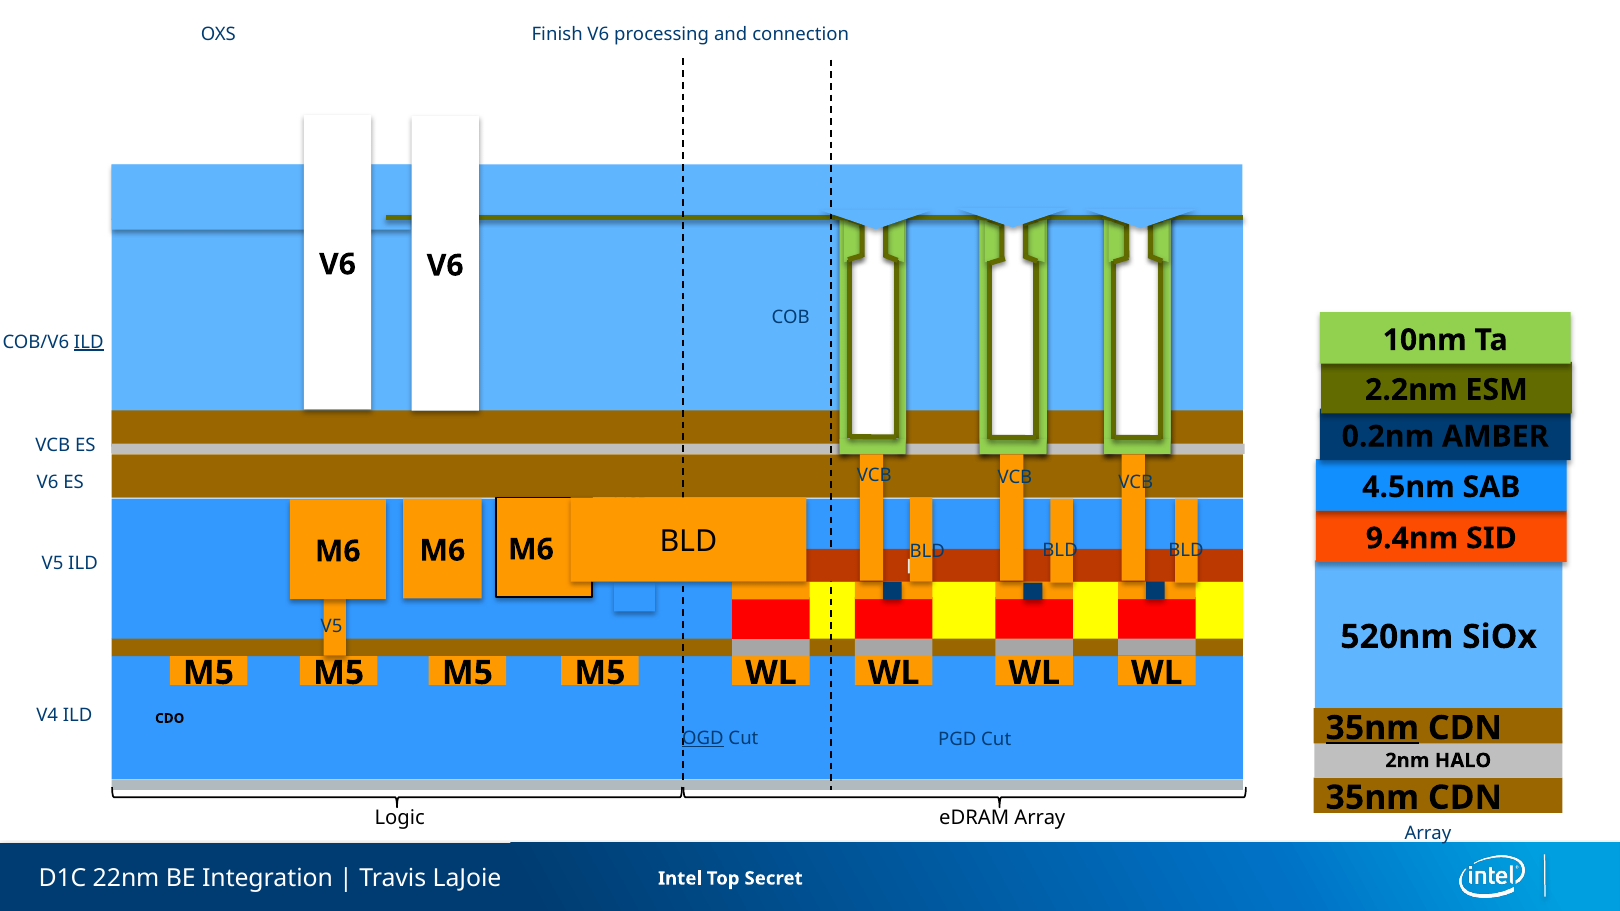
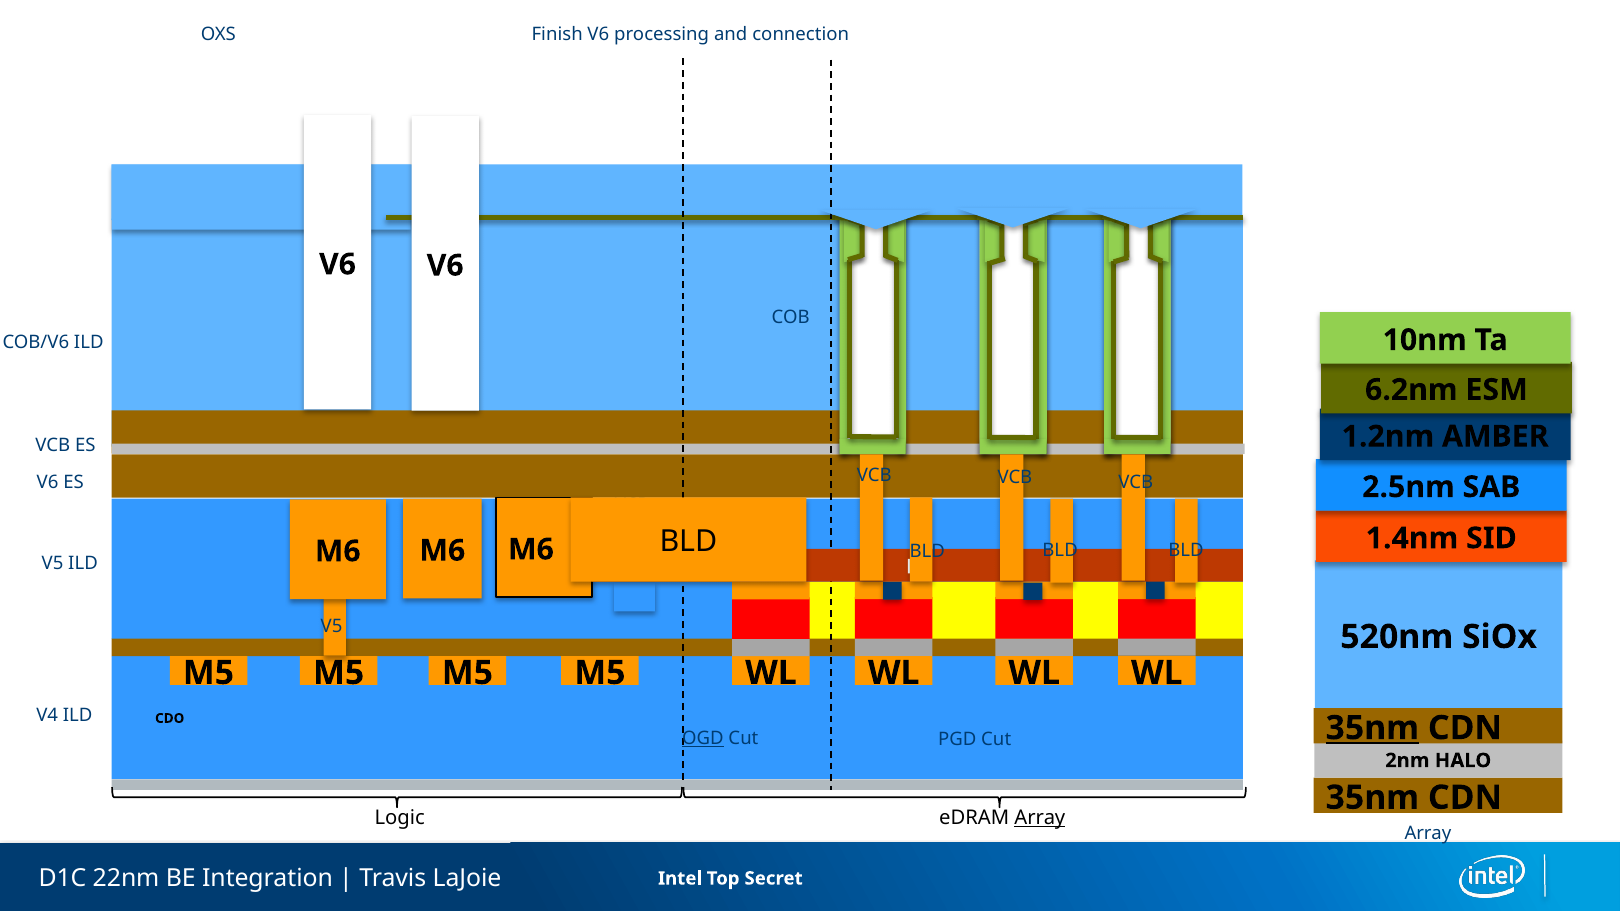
ILD underline: present -> none (89, 342)
2.2nm: 2.2nm -> 6.2nm (1411, 390)
0.2nm: 0.2nm -> 1.2nm (1388, 437)
4.5nm: 4.5nm -> 2.5nm (1408, 487)
9.4nm: 9.4nm -> 1.4nm (1412, 538)
Array underline: none -> present (1040, 818)
